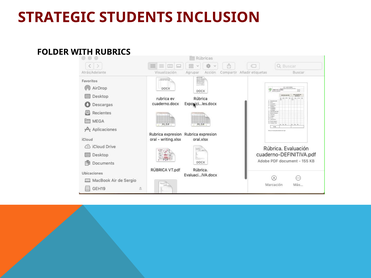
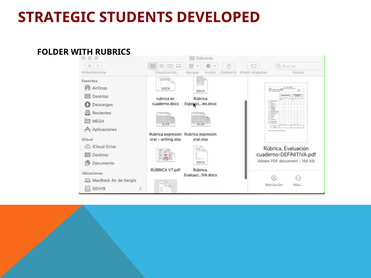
INCLUSION: INCLUSION -> DEVELOPED (218, 17)
